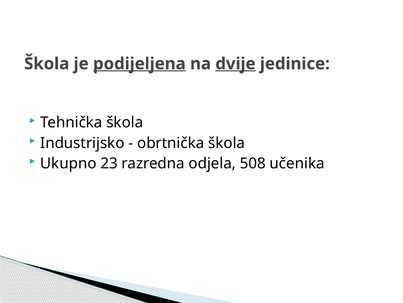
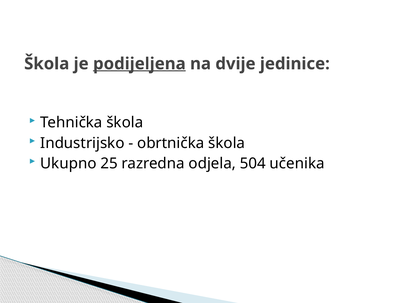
dvije underline: present -> none (235, 64)
23: 23 -> 25 (109, 163)
508: 508 -> 504 (253, 163)
